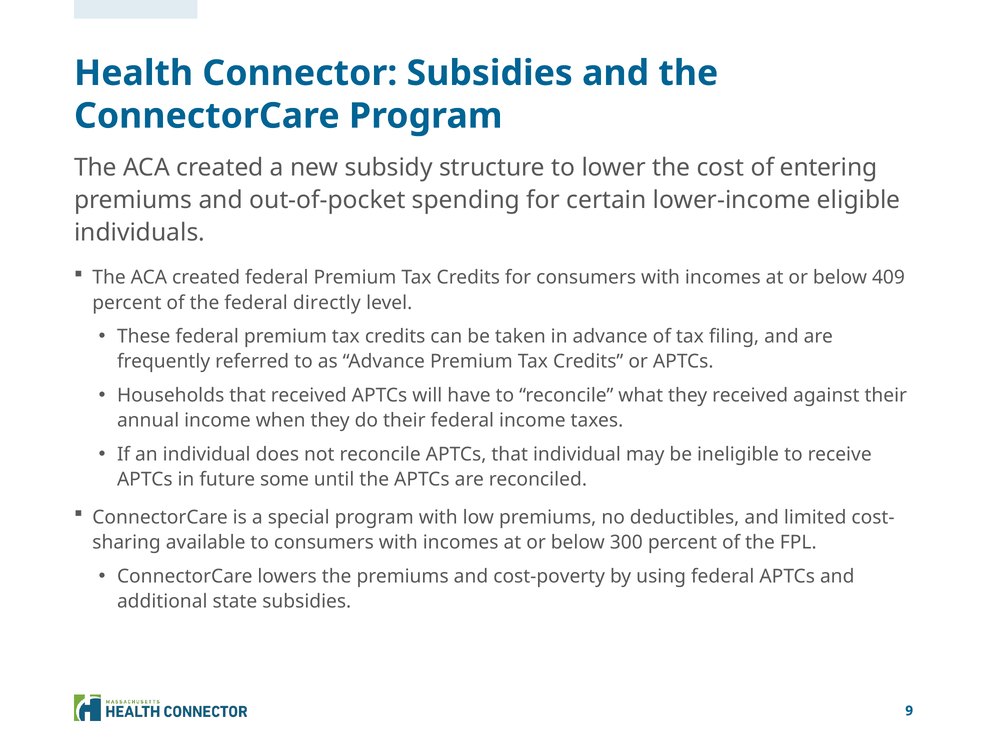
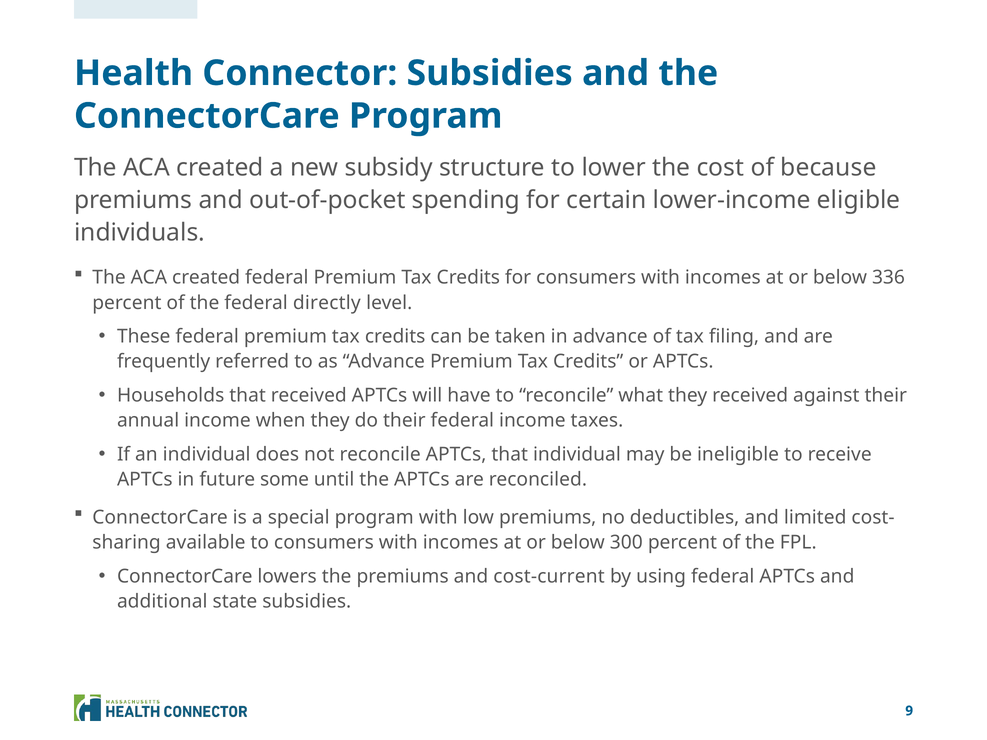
entering: entering -> because (828, 168)
409: 409 -> 336 (888, 277)
cost-poverty: cost-poverty -> cost-current (549, 576)
